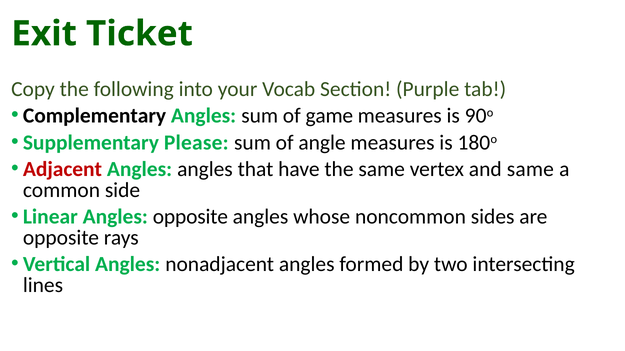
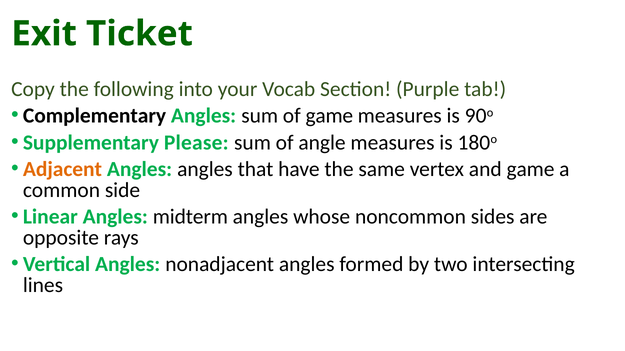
Adjacent colour: red -> orange (62, 169)
and same: same -> game (531, 169)
Angles opposite: opposite -> midterm (190, 217)
